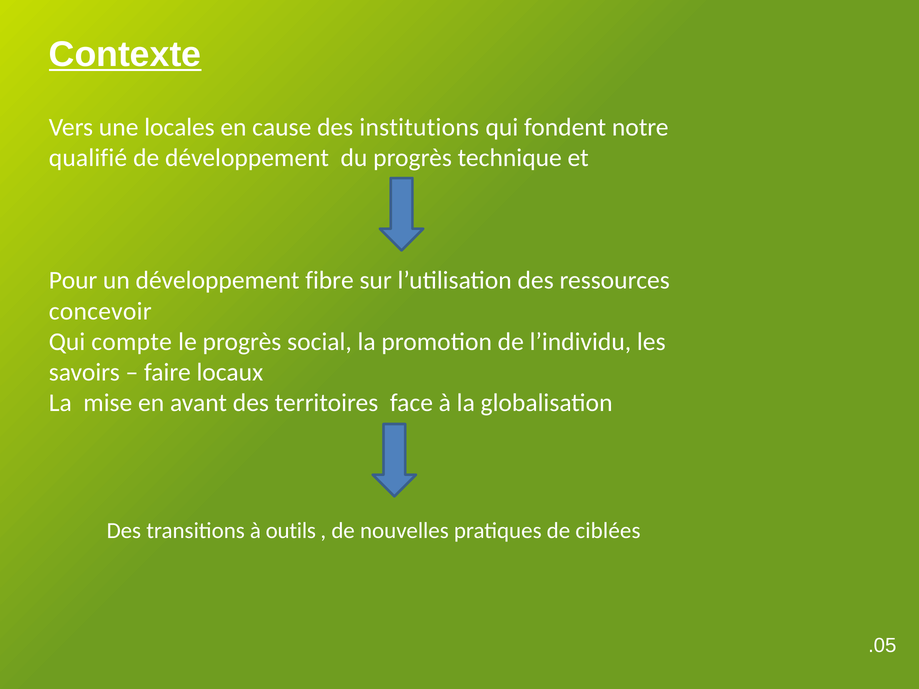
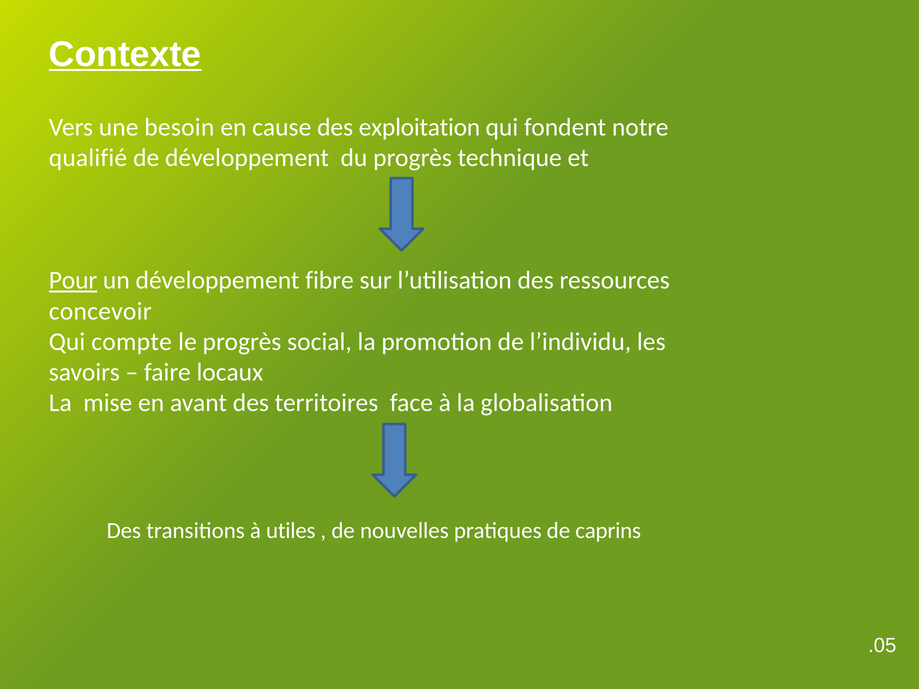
locales: locales -> besoin (179, 127)
institutions: institutions -> exploitation (419, 127)
Pour underline: none -> present (73, 281)
outils: outils -> utiles (291, 531)
ciblées: ciblées -> caprins (608, 531)
